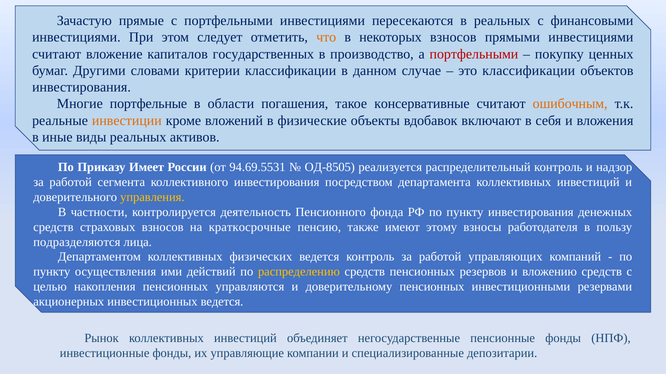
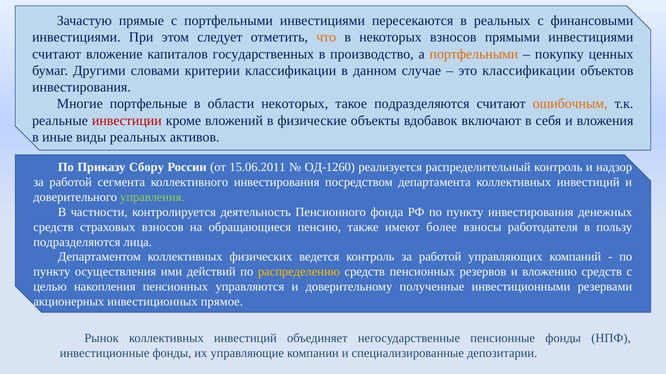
портфельными colour: red -> orange (474, 54)
области погашения: погашения -> некоторых (295, 104)
такое консервативные: консервативные -> подразделяются (422, 104)
инвестиции colour: orange -> red (127, 121)
Имеет: Имеет -> Сбору (146, 167)
94.69.5531: 94.69.5531 -> 15.06.2011 (258, 167)
ОД-8505: ОД-8505 -> ОД-1260 (330, 167)
управления colour: yellow -> light green (152, 197)
краткосрочные: краткосрочные -> обращающиеся (250, 227)
этому: этому -> более (442, 227)
доверительному пенсионных: пенсионных -> полученные (432, 287)
инвестиционных ведется: ведется -> прямое (222, 302)
